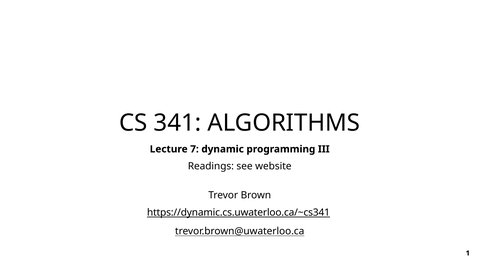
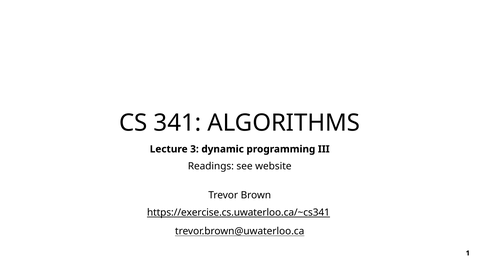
7: 7 -> 3 (194, 149)
https://dynamic.cs.uwaterloo.ca/~cs341: https://dynamic.cs.uwaterloo.ca/~cs341 -> https://exercise.cs.uwaterloo.ca/~cs341 (238, 212)
